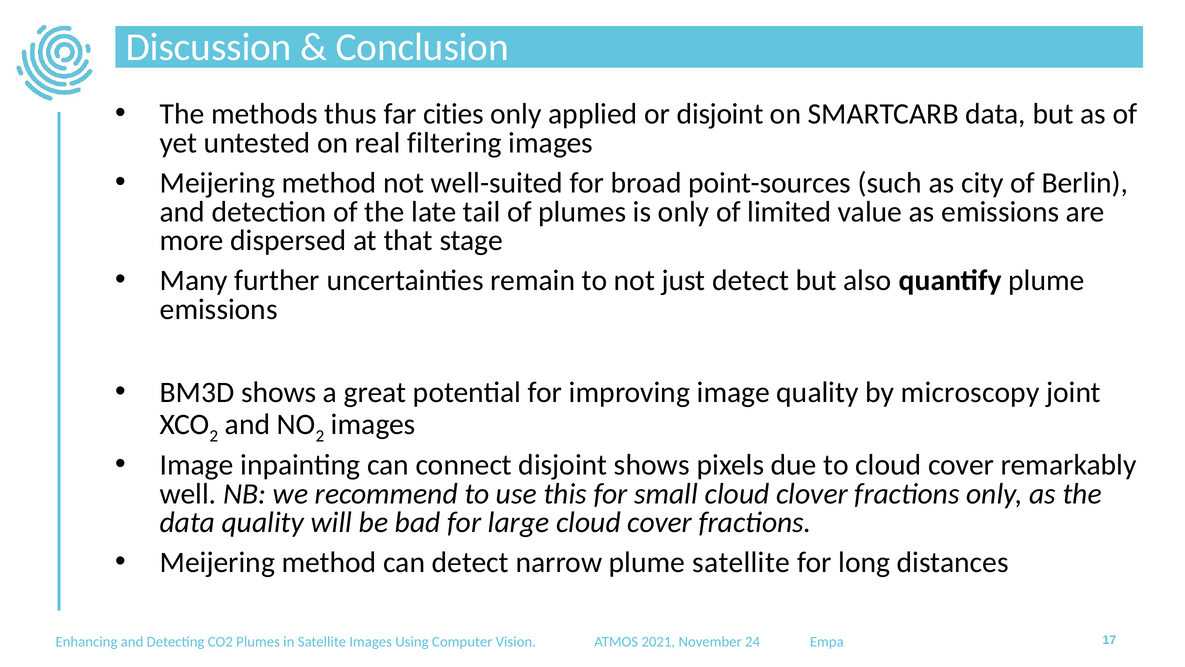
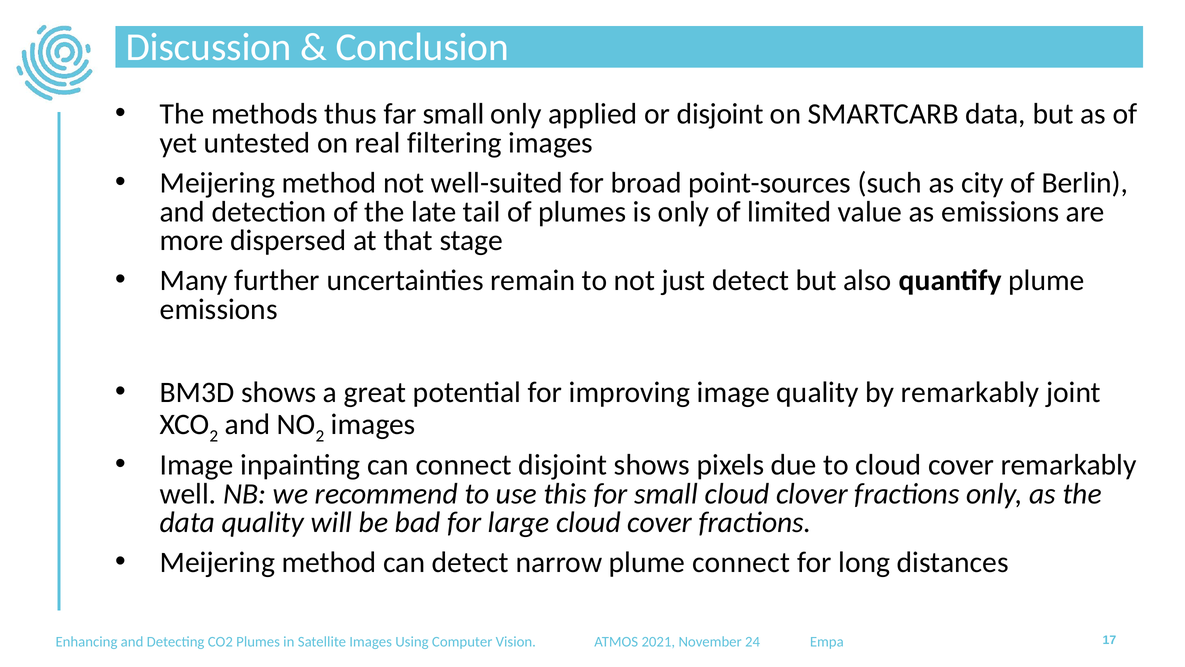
far cities: cities -> small (453, 114)
by microscopy: microscopy -> remarkably (970, 392)
plume satellite: satellite -> connect (741, 562)
